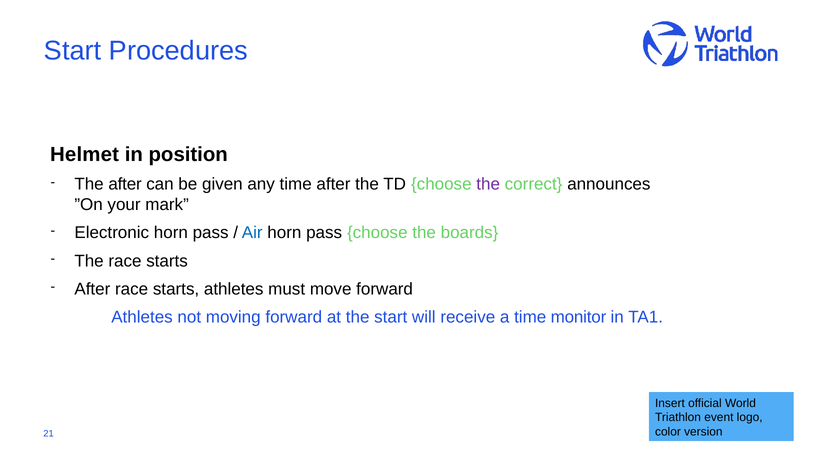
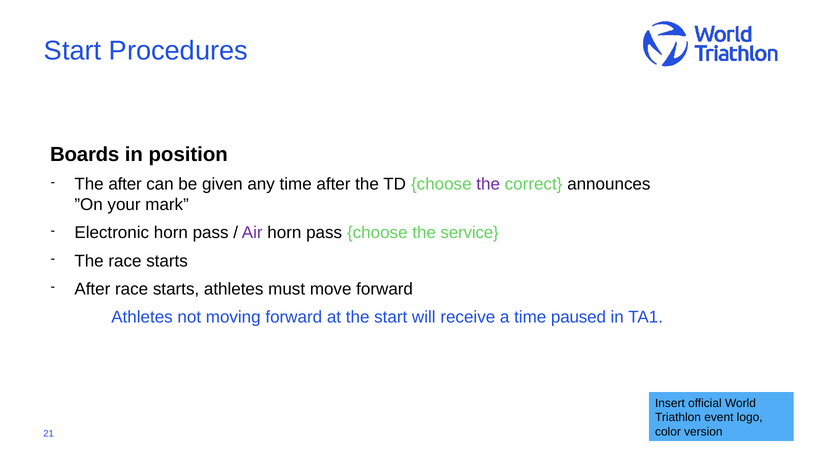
Helmet: Helmet -> Boards (85, 155)
Air colour: blue -> purple (252, 233)
boards: boards -> service (470, 233)
monitor: monitor -> paused (578, 317)
